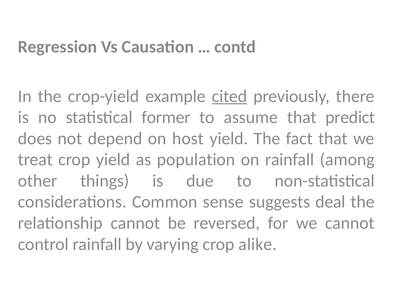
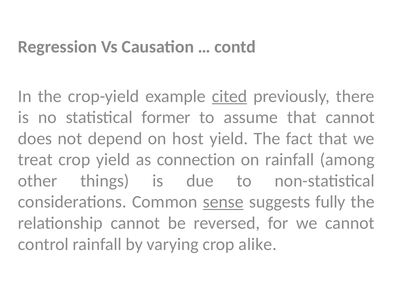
that predict: predict -> cannot (350, 117)
population: population -> connection (196, 160)
sense underline: none -> present (223, 202)
deal: deal -> fully (330, 202)
